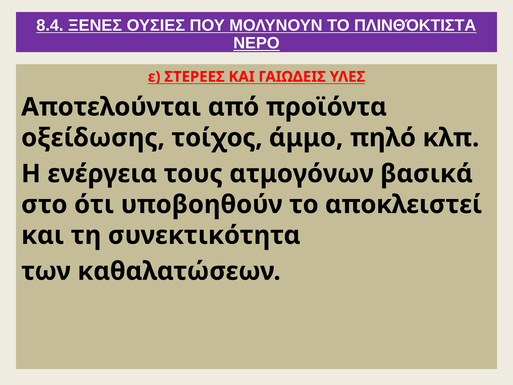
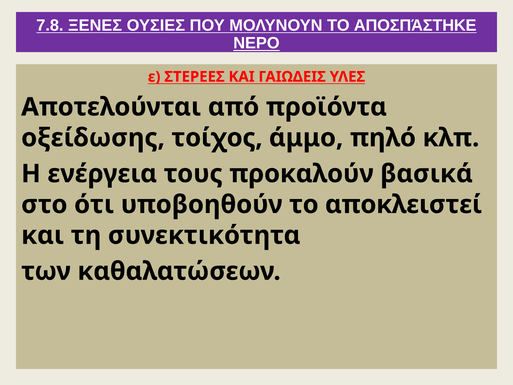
8.4: 8.4 -> 7.8 (50, 26)
ΠΛΙΝΘΌΚΤΙΣΤΑ: ΠΛΙΝΘΌΚΤΙΣΤΑ -> ΑΠΟΣΠΆΣΤΗΚΕ (415, 26)
ατμογόνων: ατμογόνων -> προκαλούν (302, 174)
